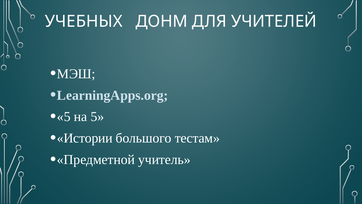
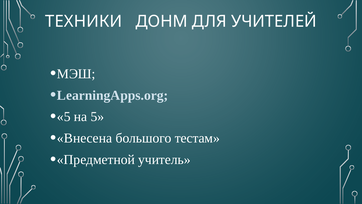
УЧЕБНЫХ: УЧЕБНЫХ -> ТЕХНИКИ (84, 21)
Истории: Истории -> Внесена (85, 138)
